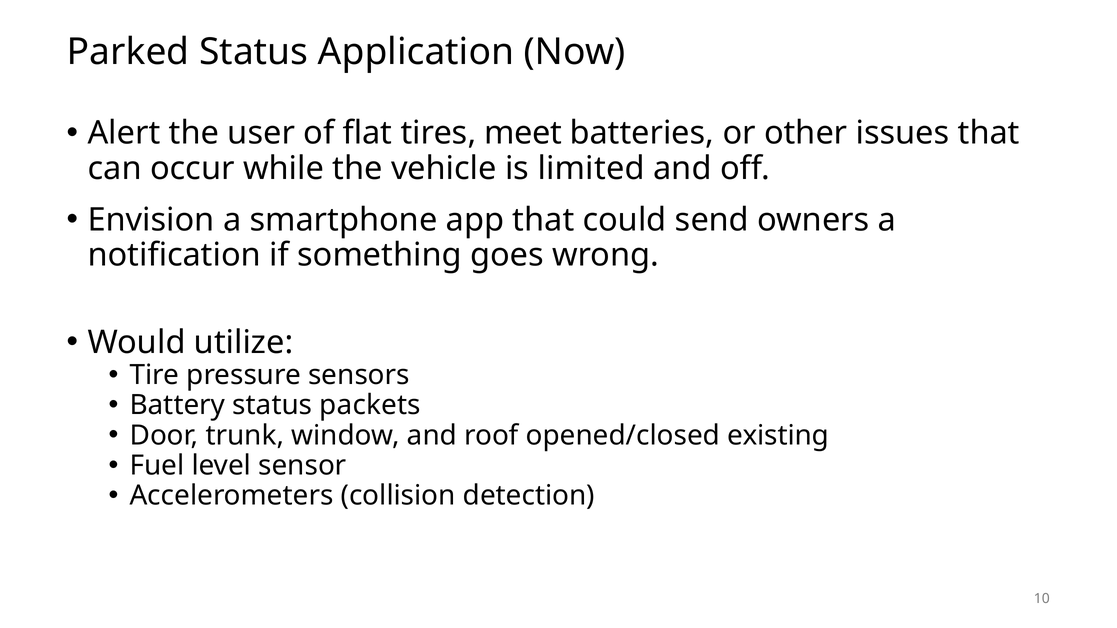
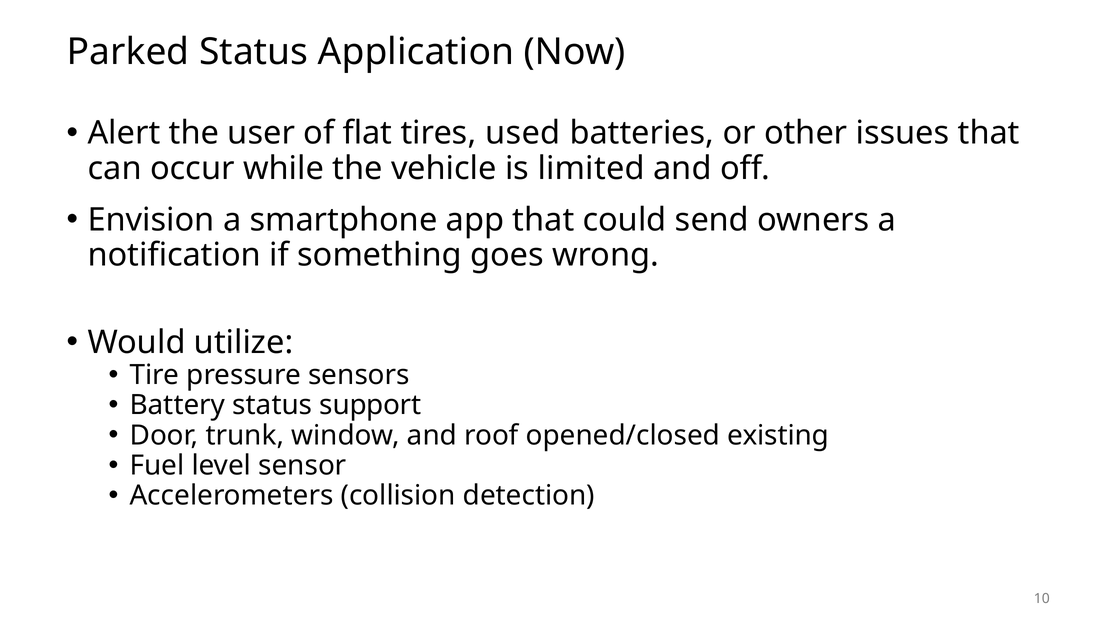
meet: meet -> used (523, 133)
packets: packets -> support (370, 405)
